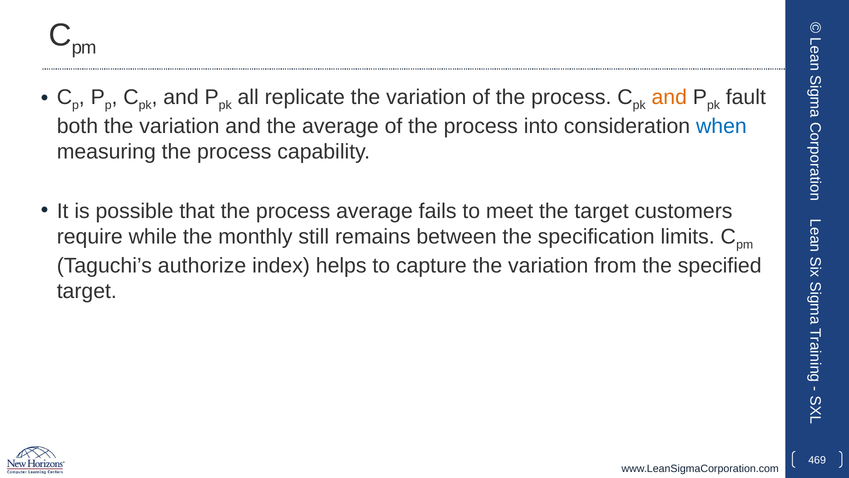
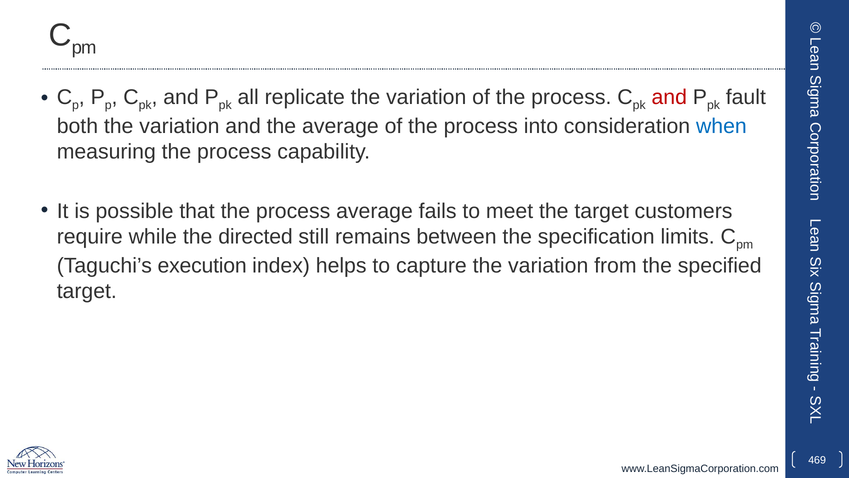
and colour: orange -> red (669, 97)
monthly: monthly -> directed (256, 236)
authorize: authorize -> execution (202, 265)
